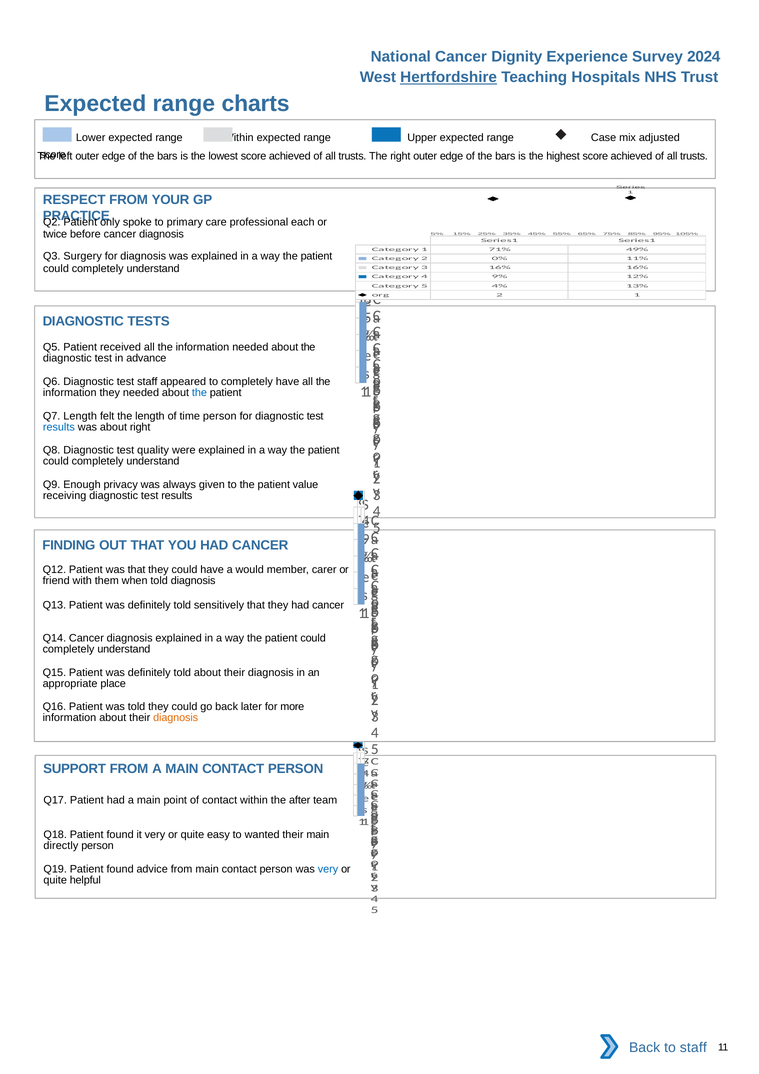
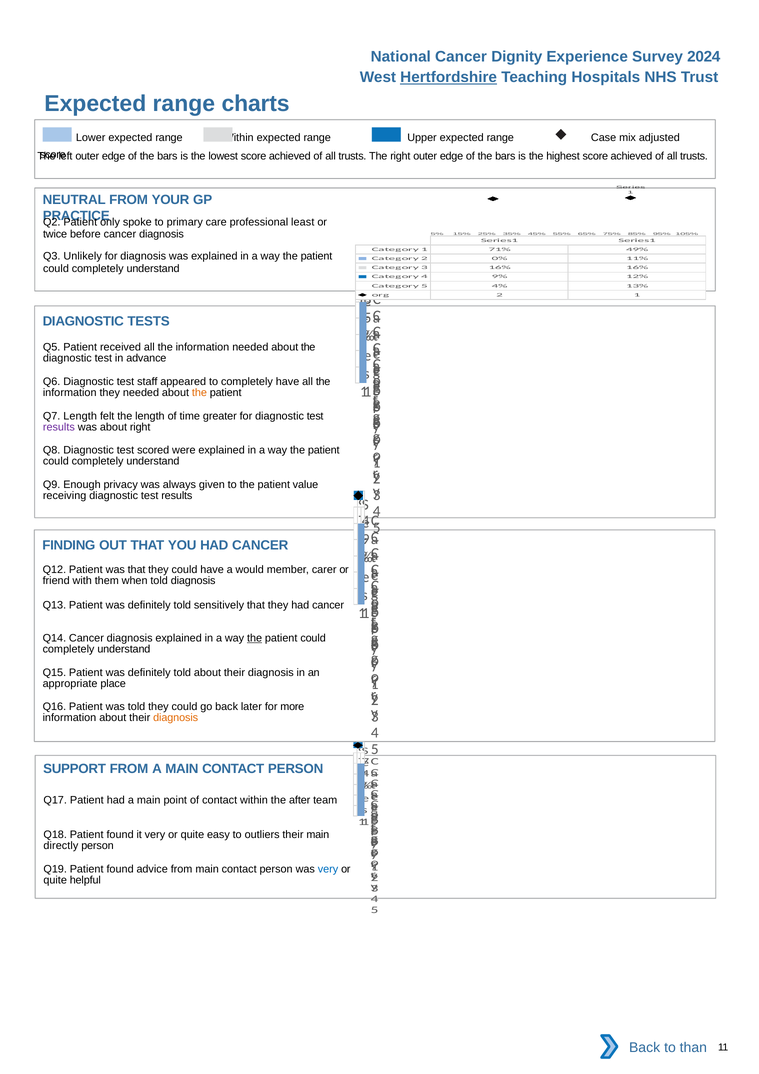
RESPECT: RESPECT -> NEUTRAL (74, 200)
each: each -> least (303, 222)
Surgery: Surgery -> Unlikely (83, 256)
the colour: blue -> orange (199, 393)
time person: person -> greater (220, 416)
results colour: blue -> purple (59, 427)
quality: quality -> scored (153, 450)
the underline: none -> present (255, 638)
wanted: wanted -> outliers (262, 835)
to staff: staff -> than (693, 1048)
